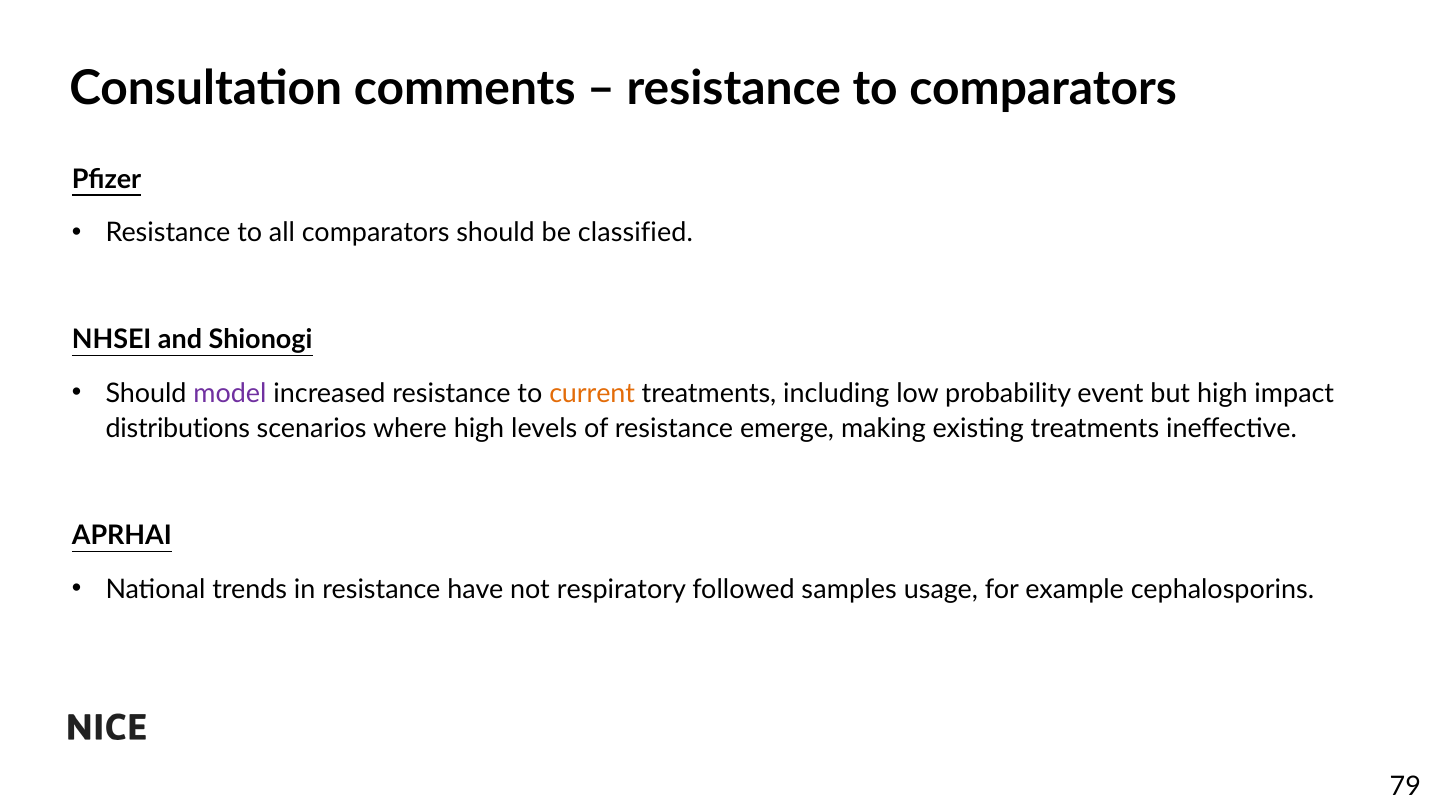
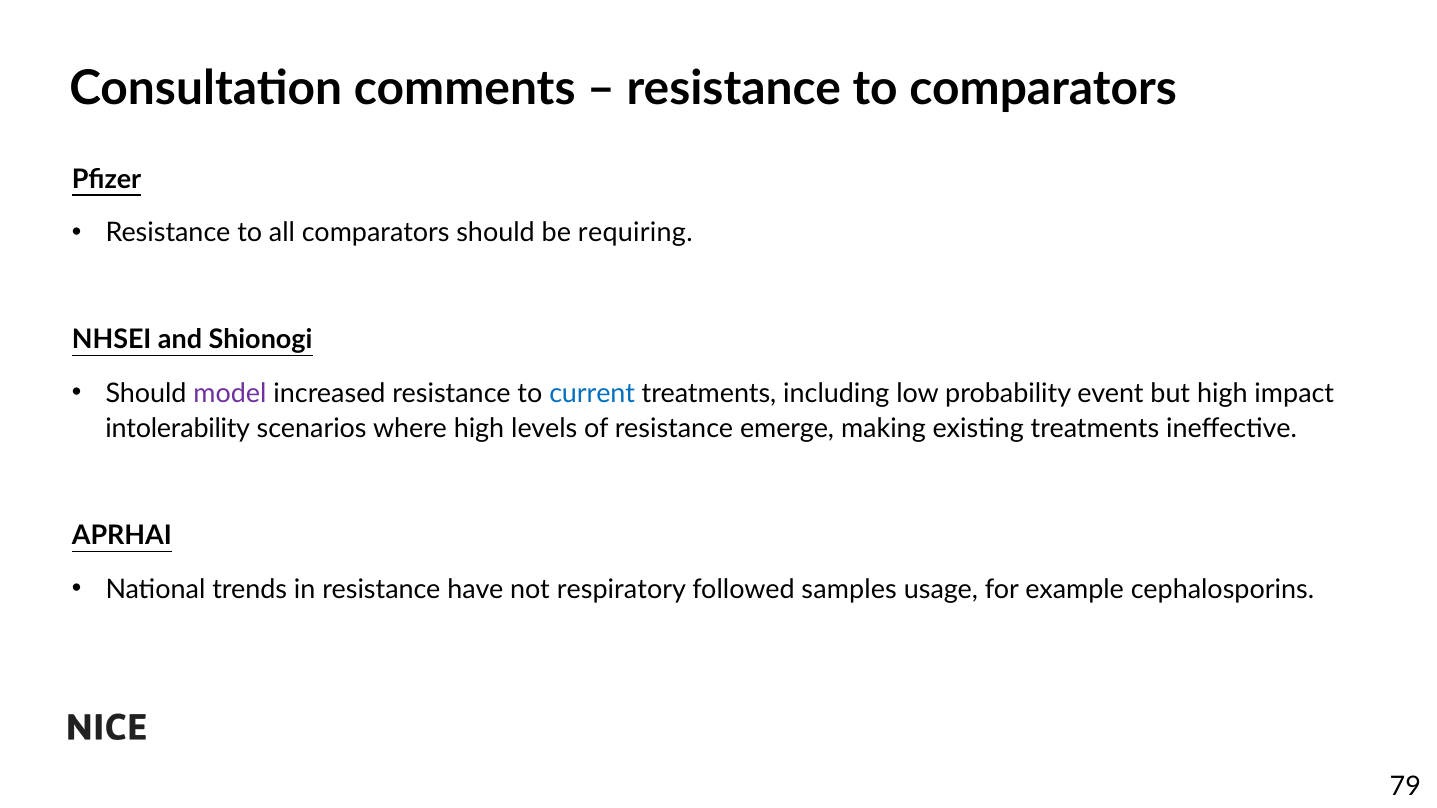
classified: classified -> requiring (635, 233)
current colour: orange -> blue (592, 393)
distributions: distributions -> intolerability (178, 429)
